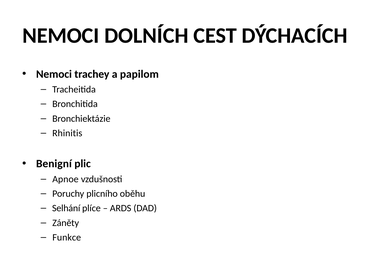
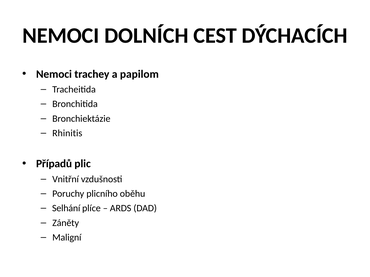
Benigní: Benigní -> Případů (54, 164)
Apnoe: Apnoe -> Vnitřní (66, 179)
Funkce: Funkce -> Maligní (67, 238)
